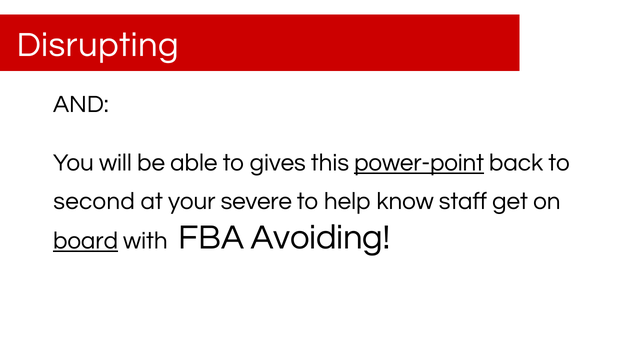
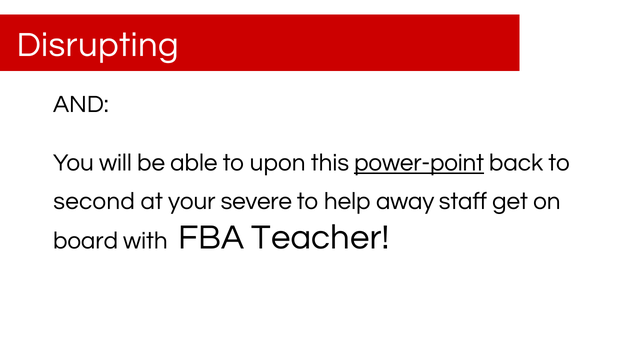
gives: gives -> upon (278, 163)
know: know -> away (405, 201)
board underline: present -> none (86, 241)
Avoiding: Avoiding -> Teacher (320, 237)
